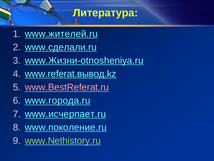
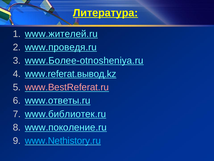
Литература underline: none -> present (105, 13)
www.сделали.ru: www.сделали.ru -> www.проведя.ru (61, 47)
www.Жизни-otnosheniya.ru: www.Жизни-otnosheniya.ru -> www.Более-otnosheniya.ru (84, 60)
www.города.ru: www.города.ru -> www.ответы.ru (58, 100)
www.исчерпает.ru: www.исчерпает.ru -> www.библиотек.ru (65, 114)
www.Nethistory.ru colour: light green -> light blue (63, 140)
